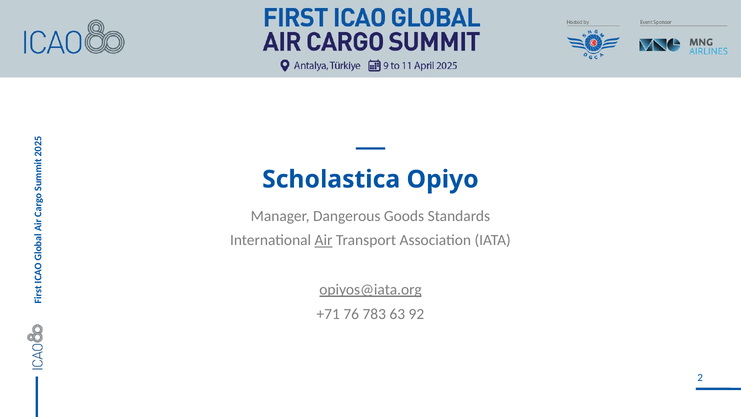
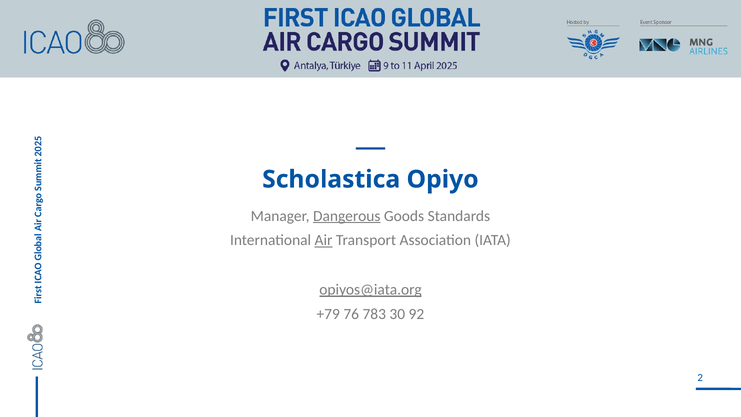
Dangerous underline: none -> present (347, 216)
+71: +71 -> +79 (328, 314)
63: 63 -> 30 (397, 314)
